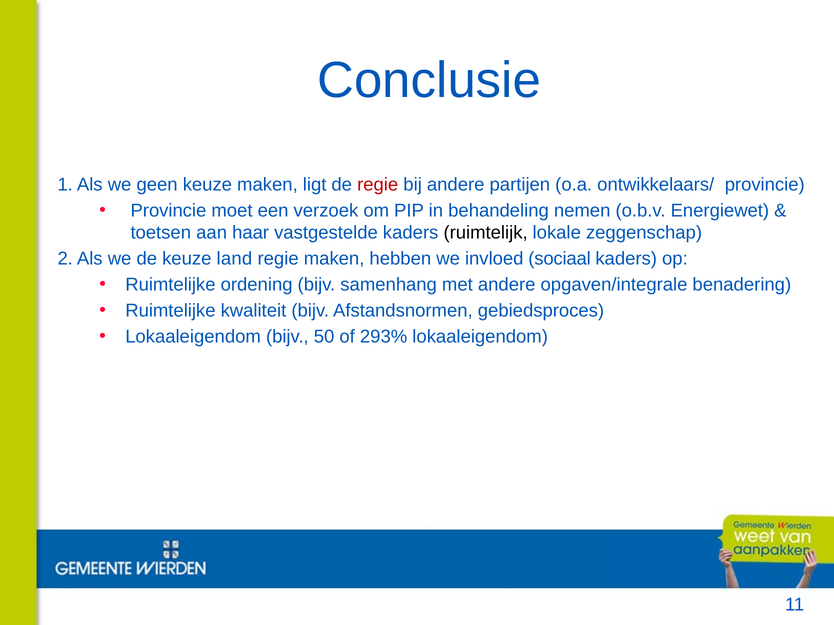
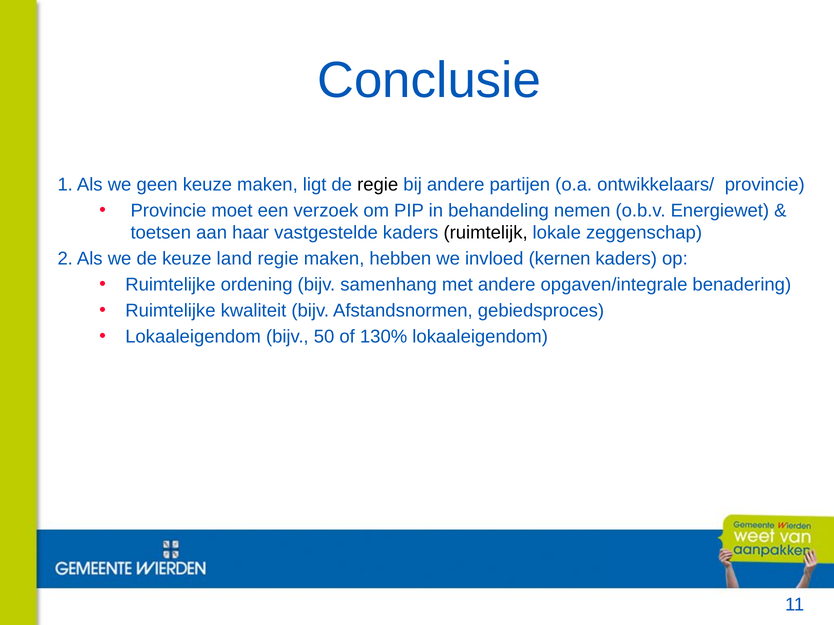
regie colour: red -> black (378, 185)
sociaal: sociaal -> kernen (560, 259)
293%: 293% -> 130% (384, 337)
